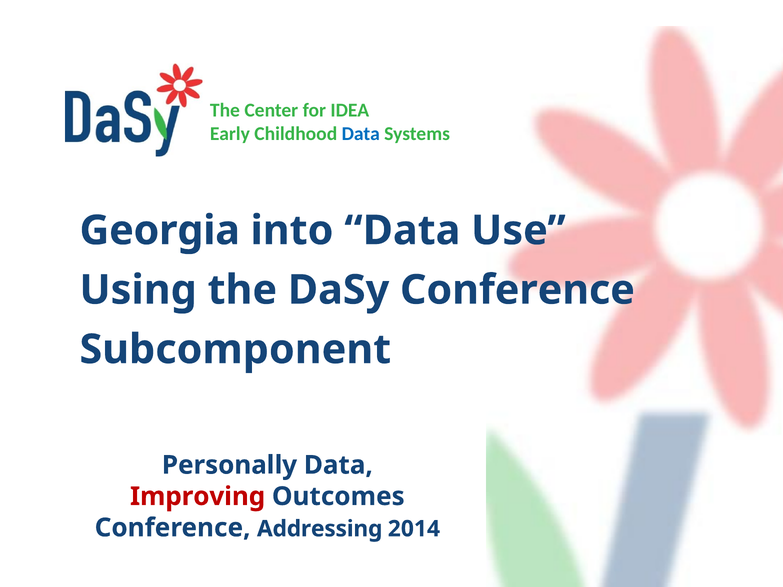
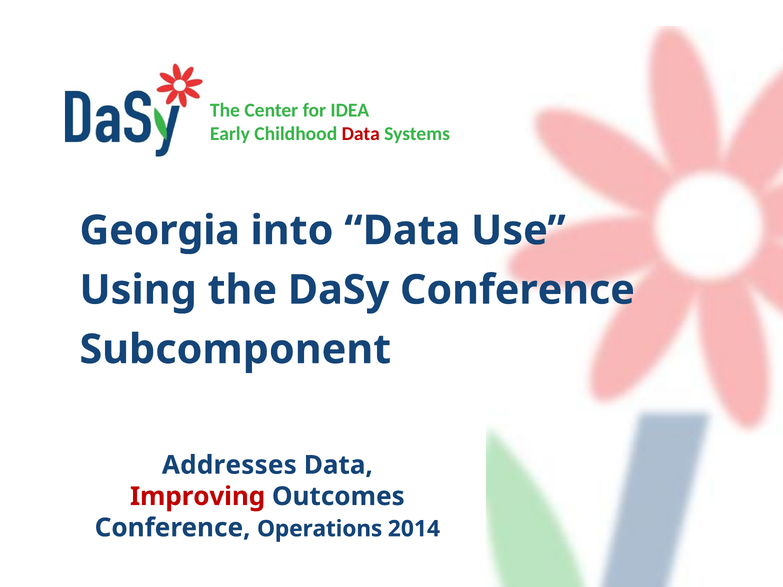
Data colour: blue -> red (361, 134)
Personally: Personally -> Addresses (229, 465)
Addressing: Addressing -> Operations (320, 529)
